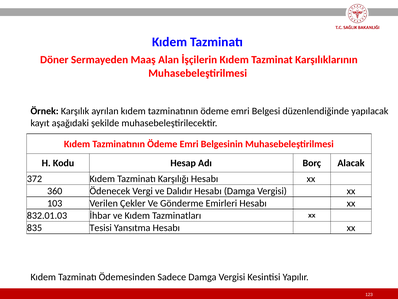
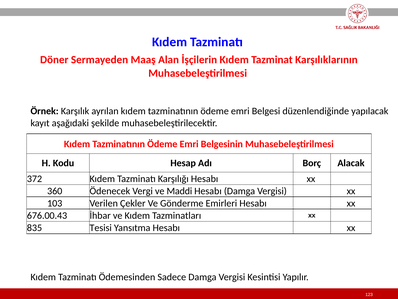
Dalıdır: Dalıdır -> Maddi (179, 191)
832.01.03: 832.01.03 -> 676.00.43 (47, 215)
